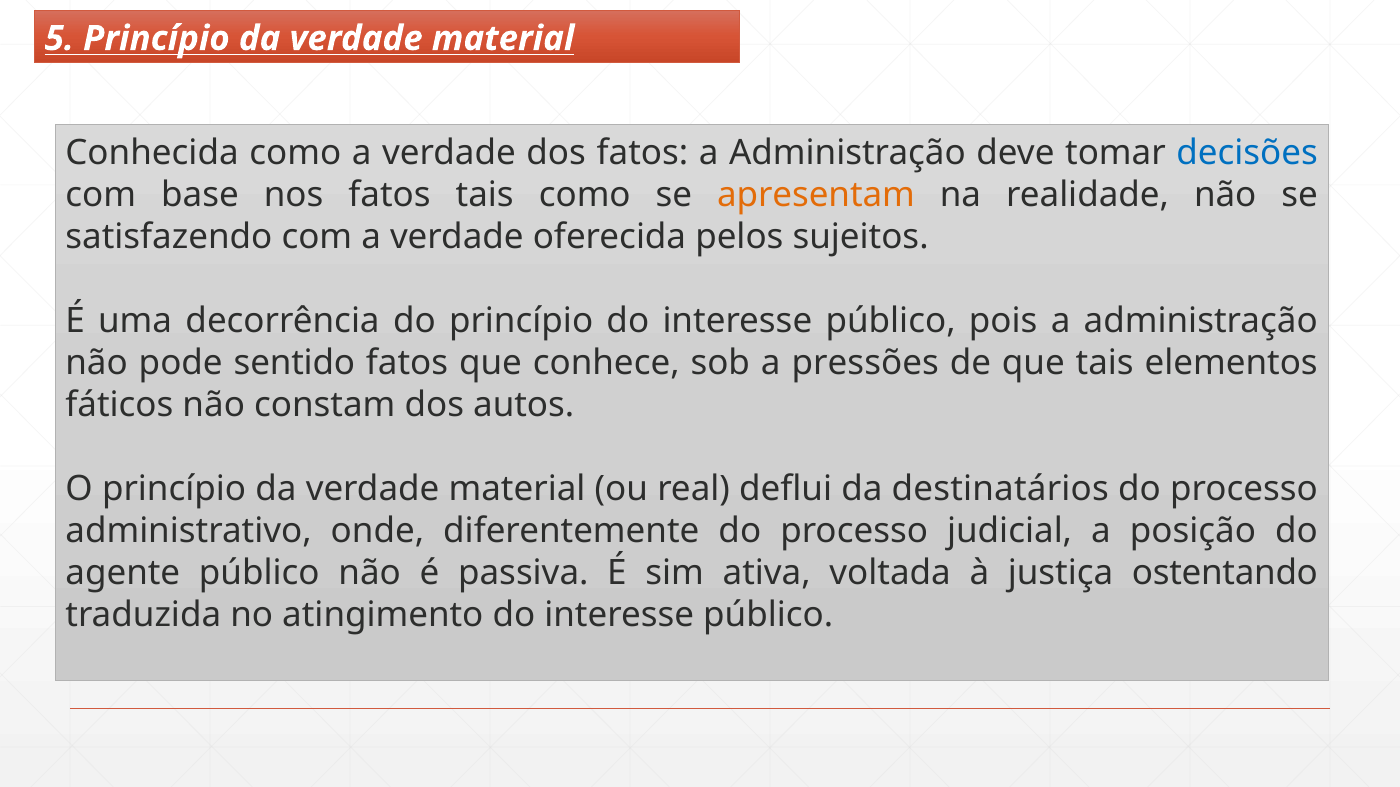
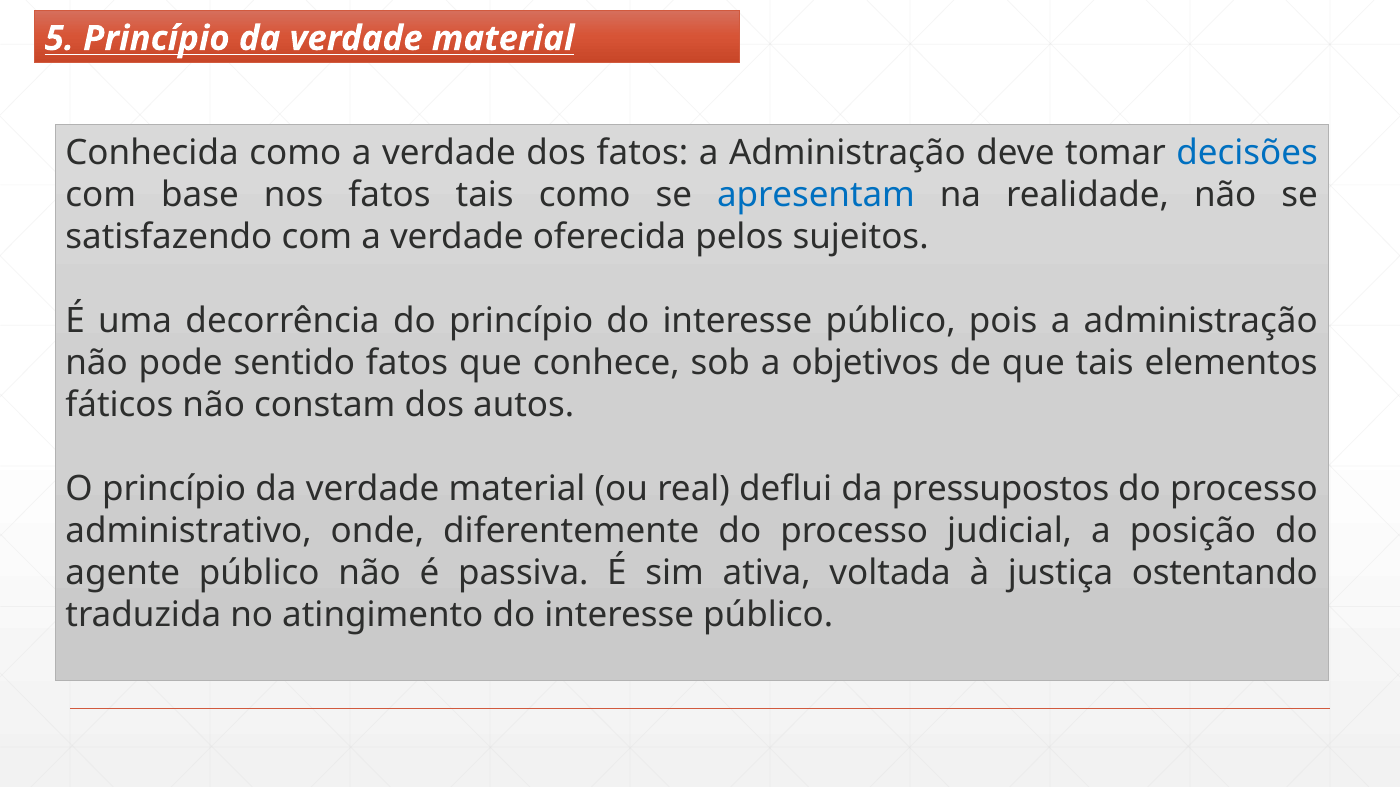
apresentam colour: orange -> blue (816, 195)
pressões: pressões -> objetivos (865, 363)
destinatários: destinatários -> pressupostos (1001, 489)
